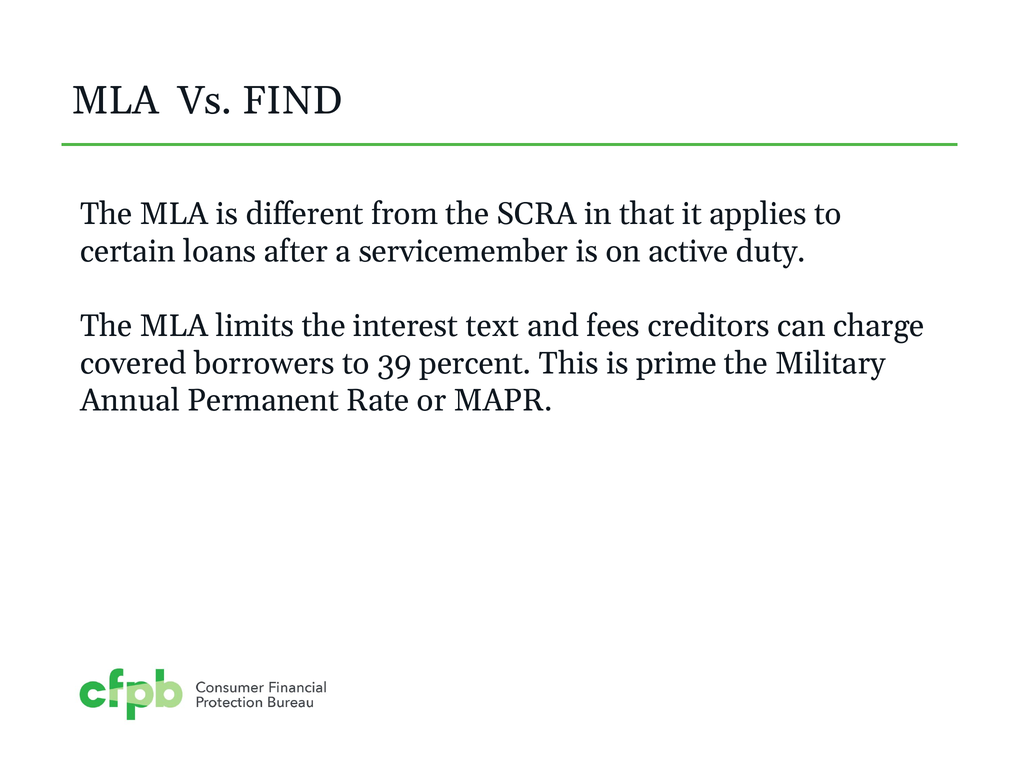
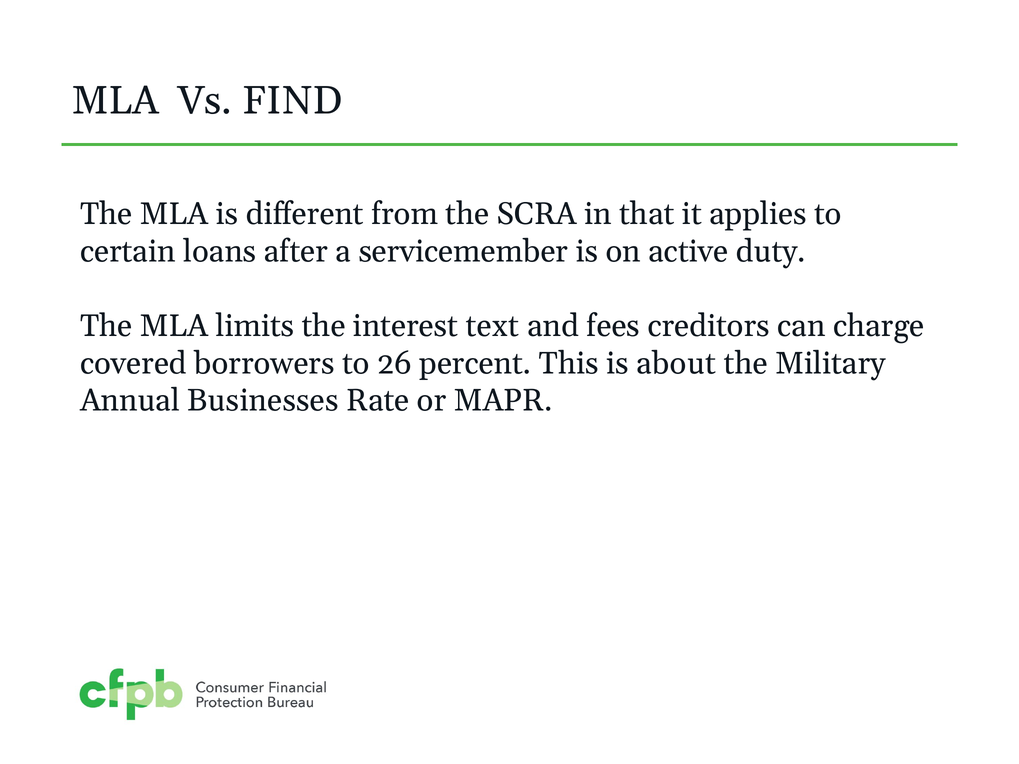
39: 39 -> 26 (395, 363)
prime: prime -> about (676, 363)
Permanent: Permanent -> Businesses (263, 401)
